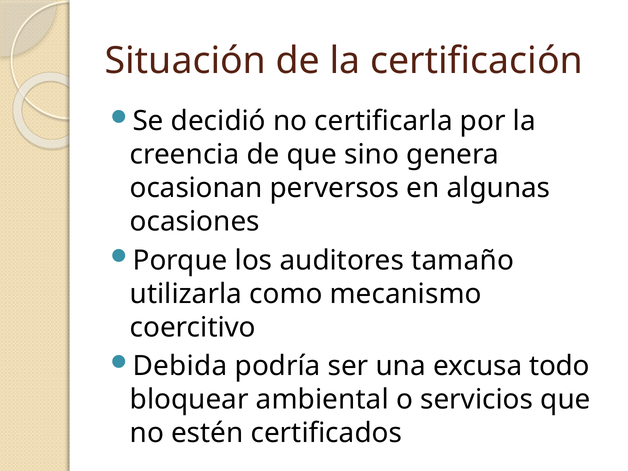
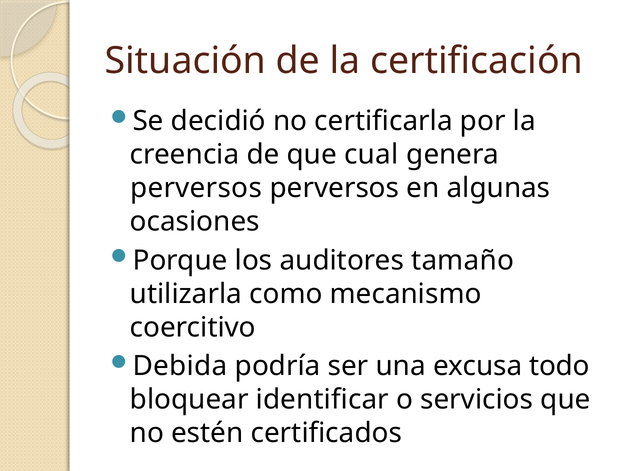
sino: sino -> cual (371, 155)
ocasionan: ocasionan -> perversos (196, 188)
ambiental: ambiental -> identificar (322, 400)
